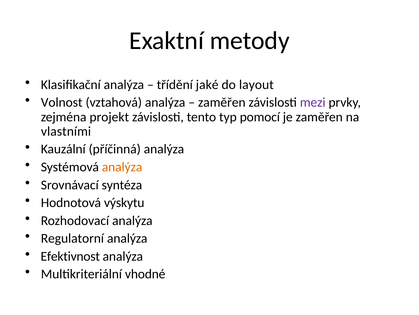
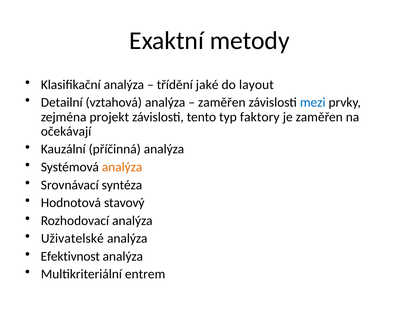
Volnost: Volnost -> Detailní (62, 102)
mezi colour: purple -> blue (313, 102)
pomocí: pomocí -> faktory (260, 117)
vlastními: vlastními -> očekávají (66, 131)
výskytu: výskytu -> stavový (124, 202)
Regulatorní: Regulatorní -> Uživatelské (72, 238)
vhodné: vhodné -> entrem (145, 273)
